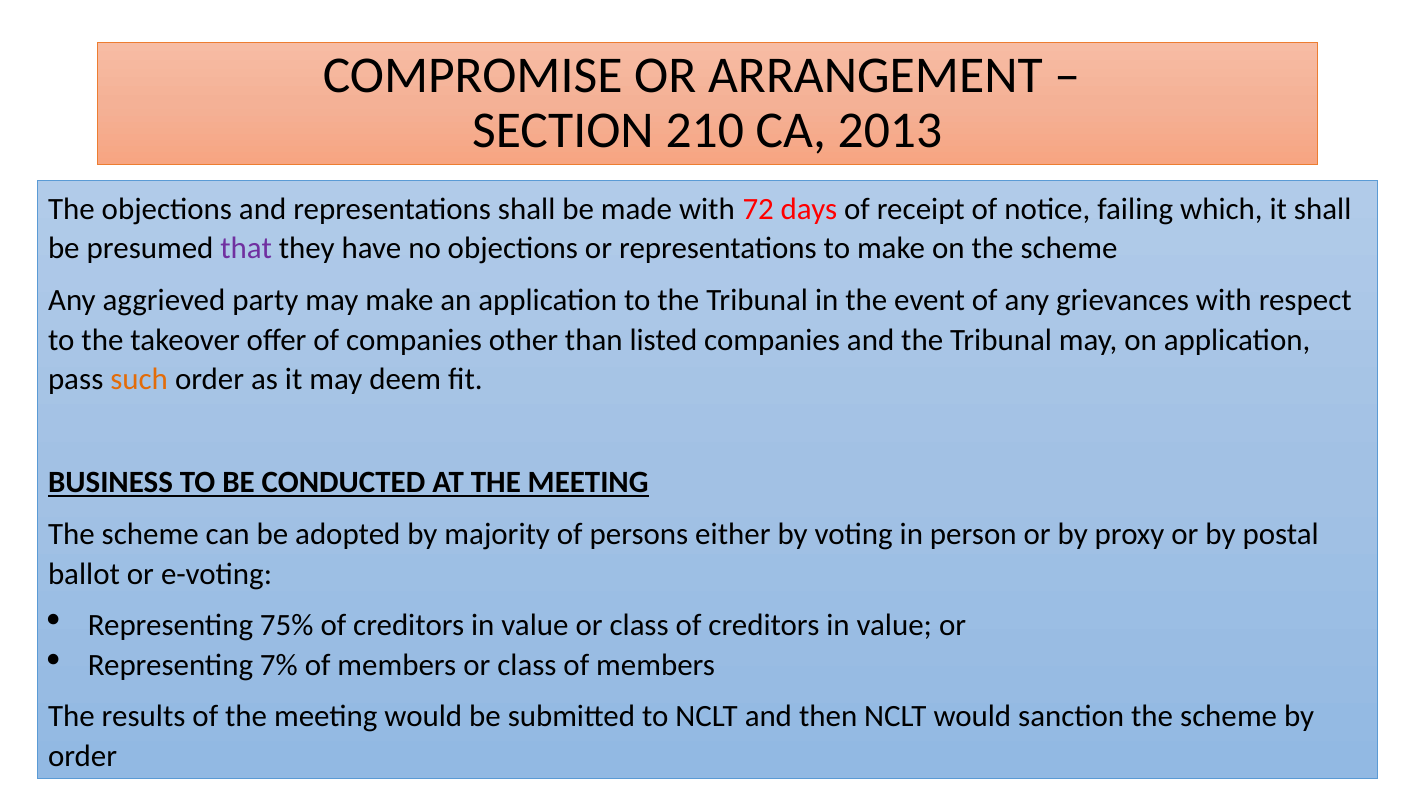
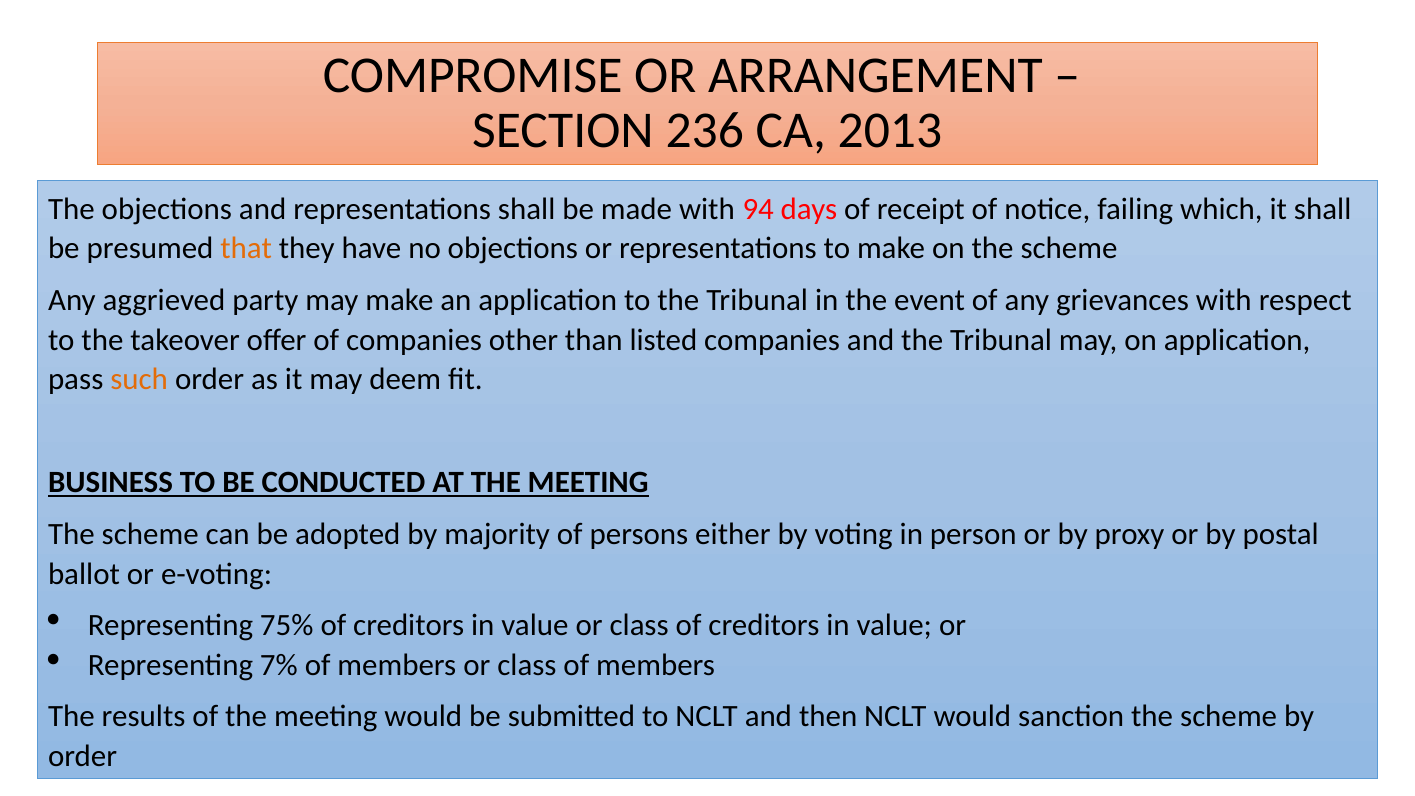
210: 210 -> 236 (705, 131)
72: 72 -> 94 (758, 209)
that colour: purple -> orange (246, 249)
